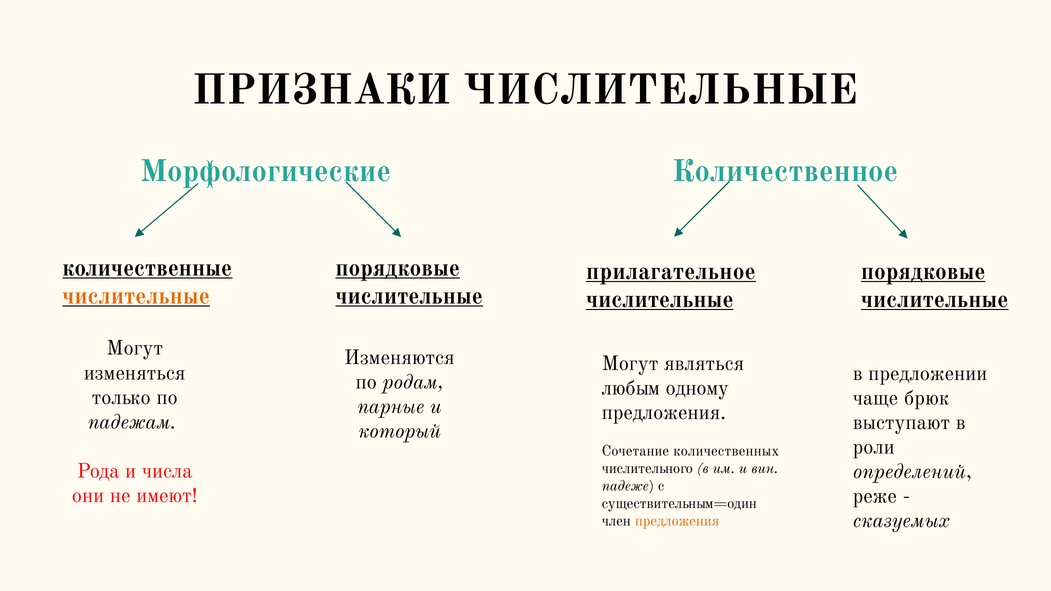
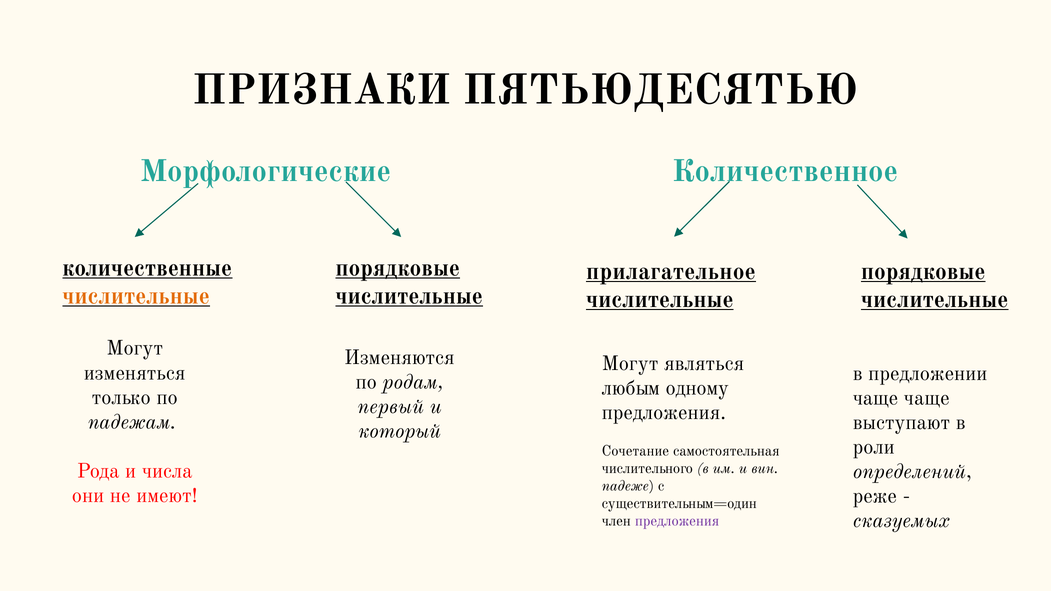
ПРИЗНАКИ ЧИСЛИТЕЛЬНЫЕ: ЧИСЛИТЕЛЬНЫЕ -> ПЯТЬЮДЕСЯТЬЮ (660, 90)
чаще брюк: брюк -> чаще (927, 398)
парные: парные -> первый (391, 407)
количественных: количественных -> самостоятельная (726, 451)
предложения colour: orange -> purple (677, 521)
